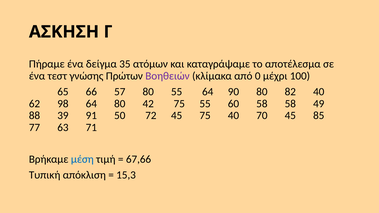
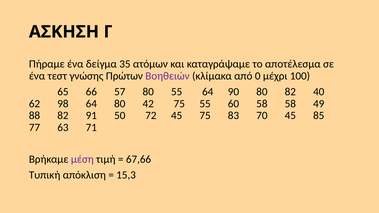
88 39: 39 -> 82 (63, 116)
75 40: 40 -> 83 (233, 116)
μέση colour: blue -> purple (82, 159)
